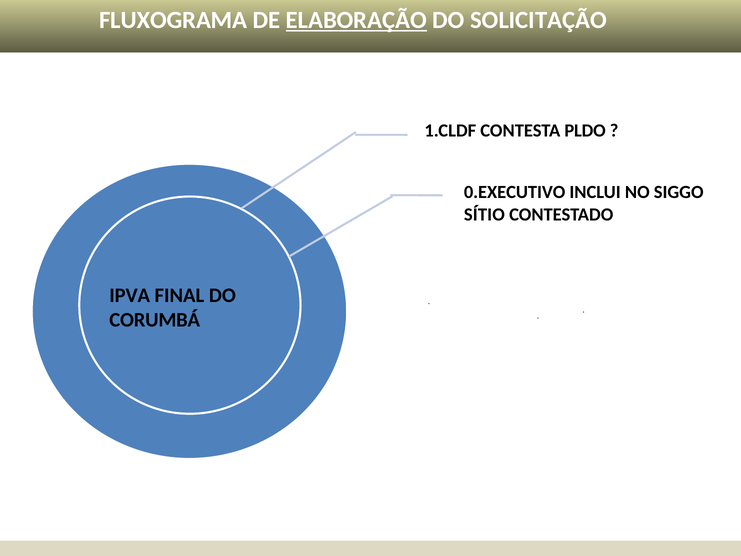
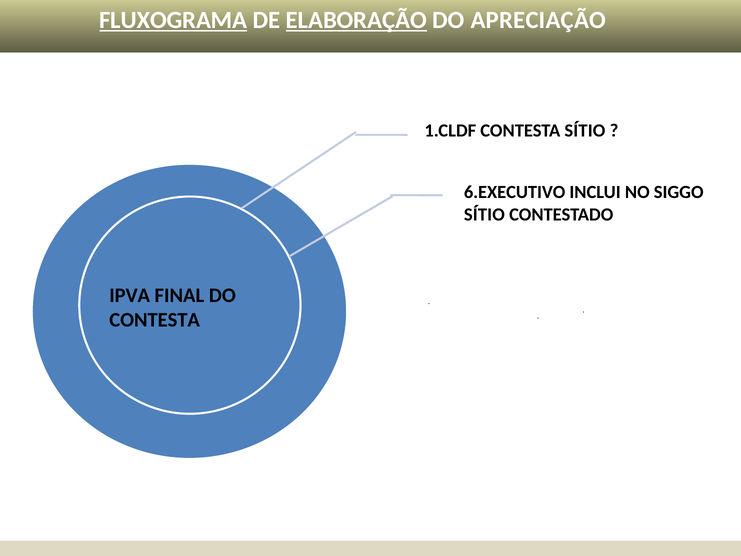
FLUXOGRAMA underline: none -> present (173, 20)
SOLICITAÇÃO: SOLICITAÇÃO -> APRECIAÇÃO (538, 20)
CONTESTA PLDO: PLDO -> SÍTIO (585, 131)
0.EXECUTIVO: 0.EXECUTIVO -> 6.EXECUTIVO (515, 192)
CORUMBÁ: CORUMBÁ -> CONTESTA (155, 320)
